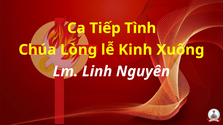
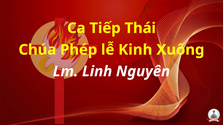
Tình: Tình -> Thái (140, 28)
Lòng: Lòng -> Phép (79, 50)
